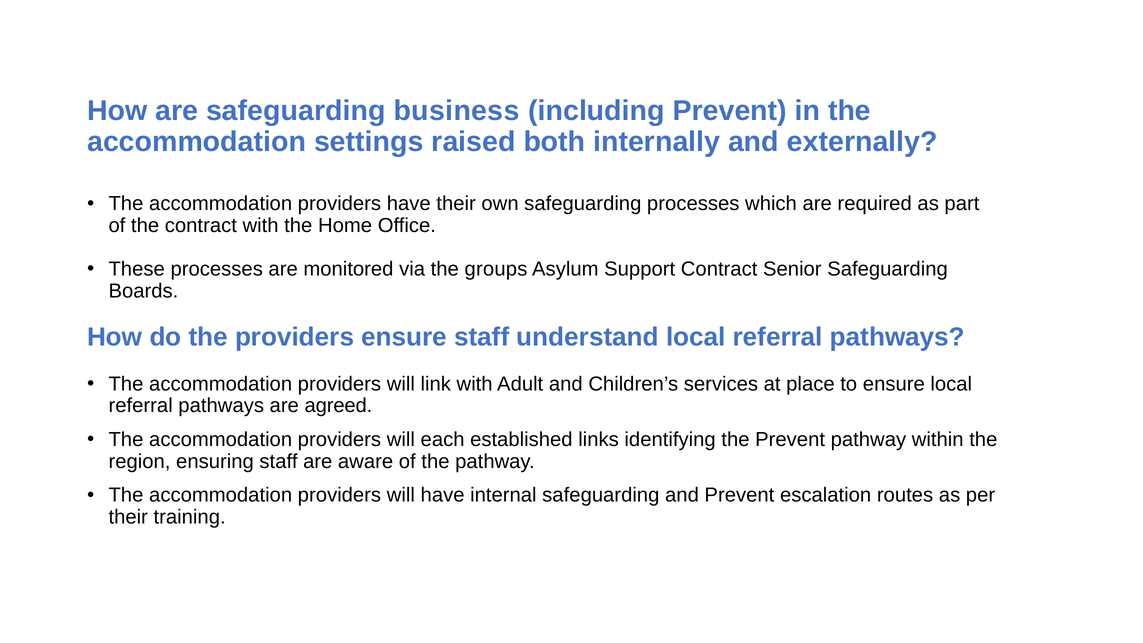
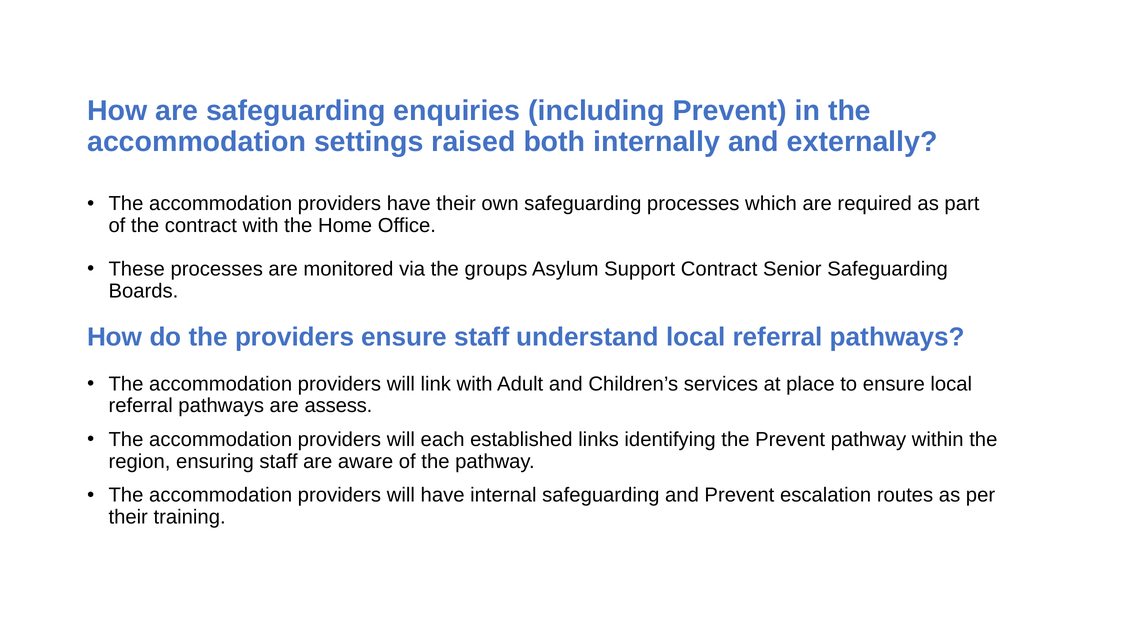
business: business -> enquiries (457, 111)
agreed: agreed -> assess (338, 406)
